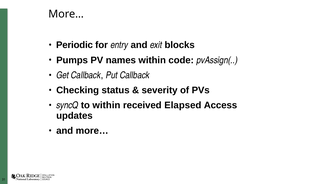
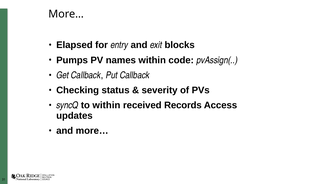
Periodic: Periodic -> Elapsed (74, 45)
Elapsed: Elapsed -> Records (183, 105)
